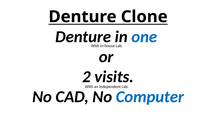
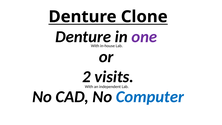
one colour: blue -> purple (144, 37)
